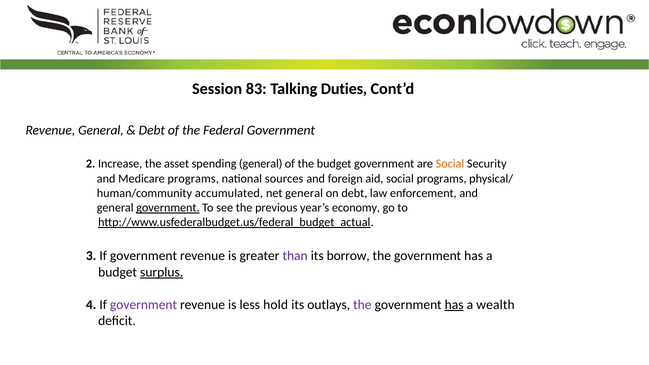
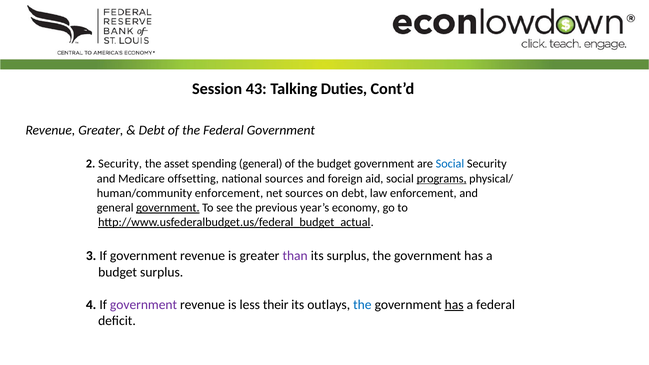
83: 83 -> 43 (256, 89)
Revenue General: General -> Greater (101, 130)
2 Increase: Increase -> Security (120, 164)
Social colour: orange -> blue (450, 164)
Medicare programs: programs -> offsetting (193, 179)
programs underline: none -> present (442, 179)
human/community accumulated: accumulated -> enforcement (229, 193)
net general: general -> sources (304, 193)
its borrow: borrow -> surplus (348, 256)
surplus underline: present -> none (162, 272)
hold: hold -> their (276, 305)
the colour: purple -> blue (362, 305)
a wealth: wealth -> federal (496, 305)
